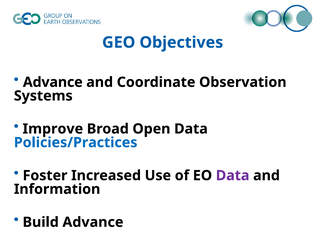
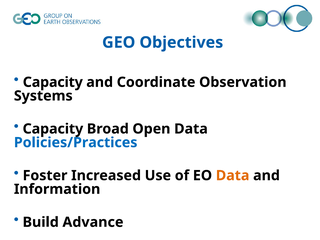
Advance: Advance -> Capacity (53, 82)
Improve: Improve -> Capacity (53, 129)
Data colour: purple -> orange (233, 176)
